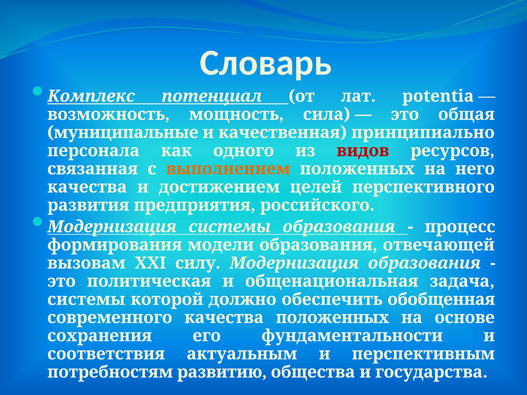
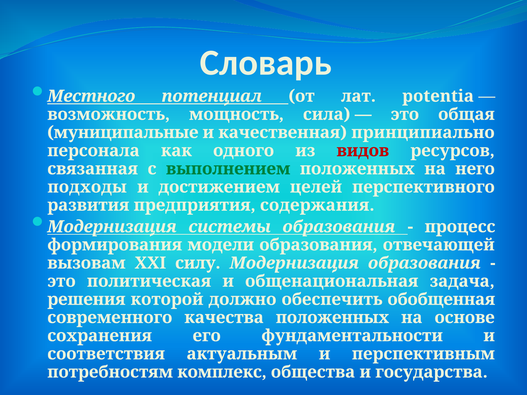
Комплекс: Комплекс -> Местного (91, 96)
выполнением colour: orange -> green (228, 169)
качества: качества -> подходы (87, 187)
российского: российского -> содержания (317, 205)
системы: системы -> решения (86, 300)
развитию: развитию -> комплекс (222, 372)
